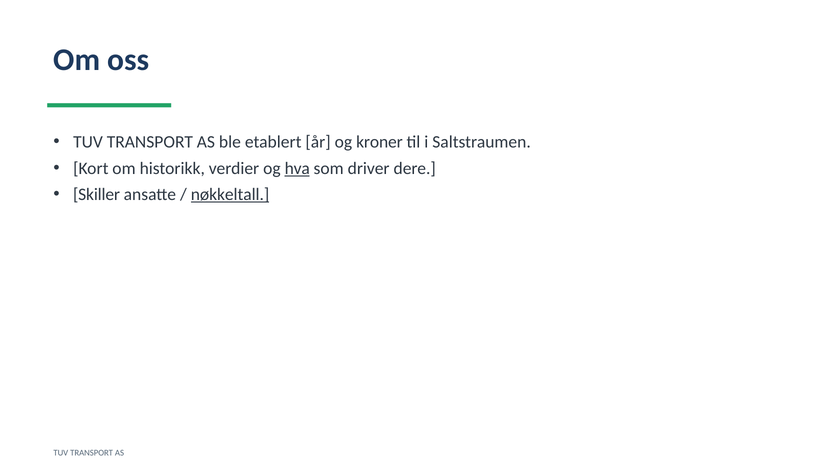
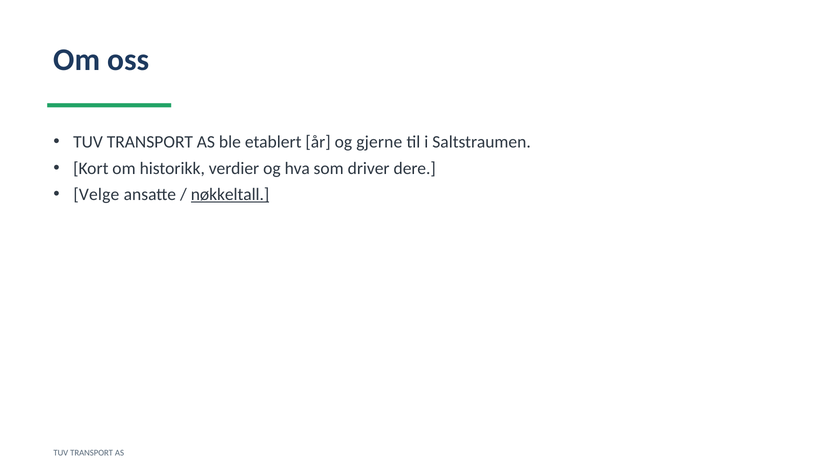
kroner: kroner -> gjerne (379, 142)
hva underline: present -> none (297, 169)
Skiller: Skiller -> Velge (96, 195)
